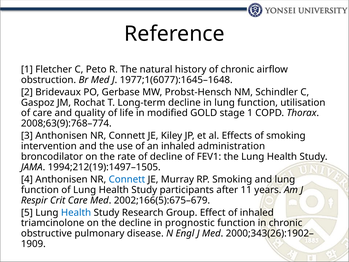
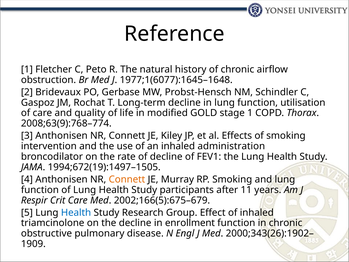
1994;212(19):1497–1505: 1994;212(19):1497–1505 -> 1994;672(19):1497–1505 (104, 167)
Connett colour: blue -> orange (127, 179)
prognostic: prognostic -> enrollment (190, 223)
